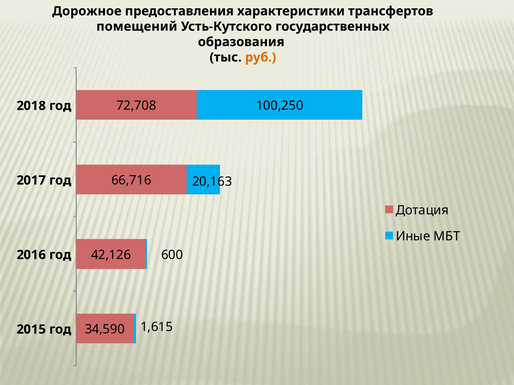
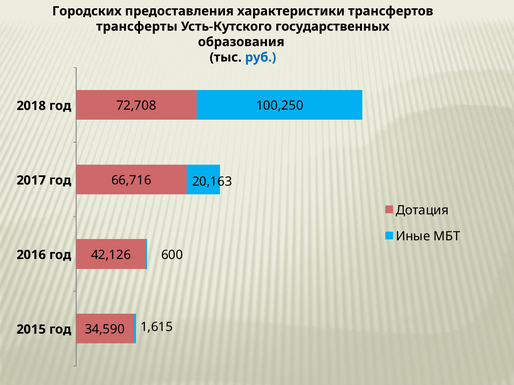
Дорожное: Дорожное -> Городских (87, 11)
помещений: помещений -> трансферты (137, 27)
руб colour: orange -> blue (261, 57)
